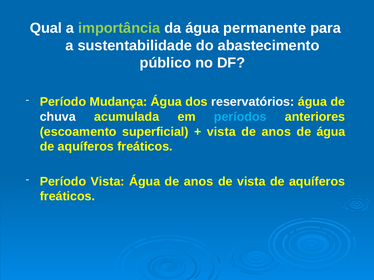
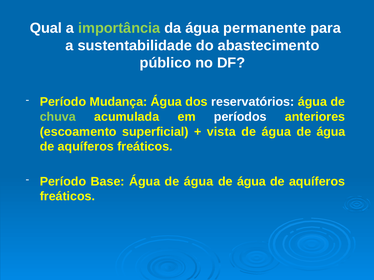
chuva colour: white -> light green (58, 117)
períodos colour: light blue -> white (240, 117)
anos: anos -> água (276, 132)
Período Vista: Vista -> Base (108, 182)
anos: anos -> água (199, 182)
vista: vista -> água (251, 182)
